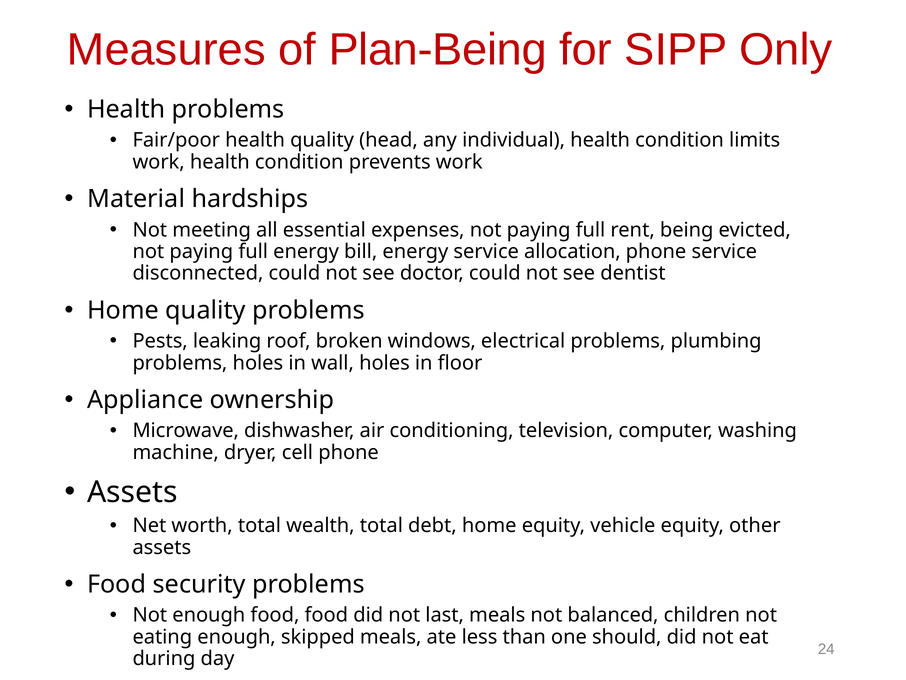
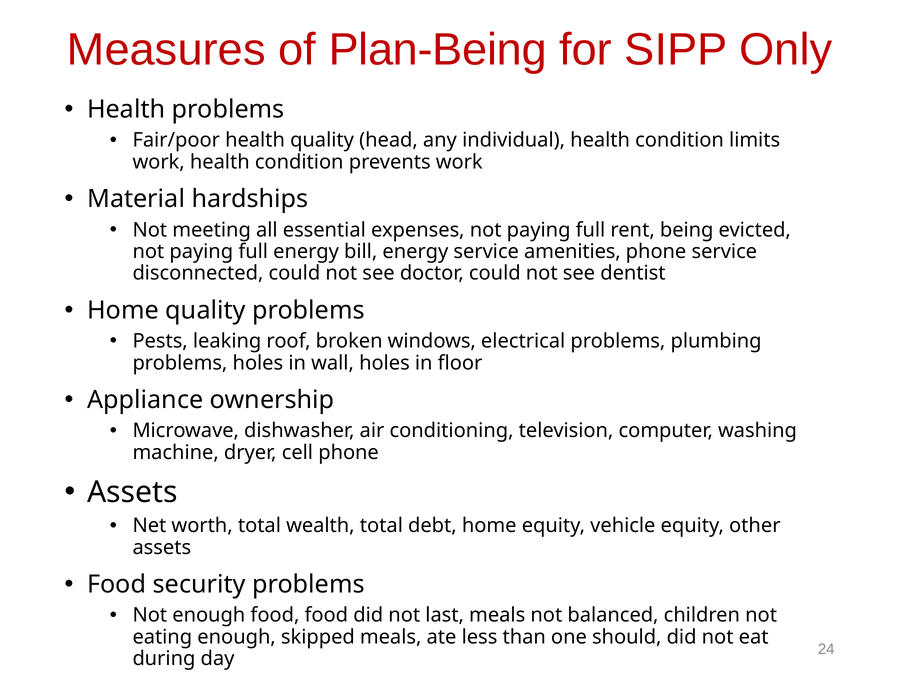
allocation: allocation -> amenities (572, 251)
